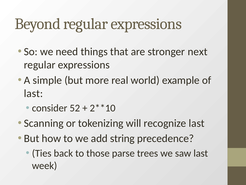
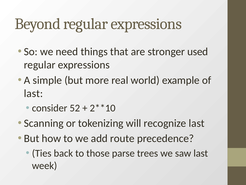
next: next -> used (198, 52)
string: string -> route (122, 138)
